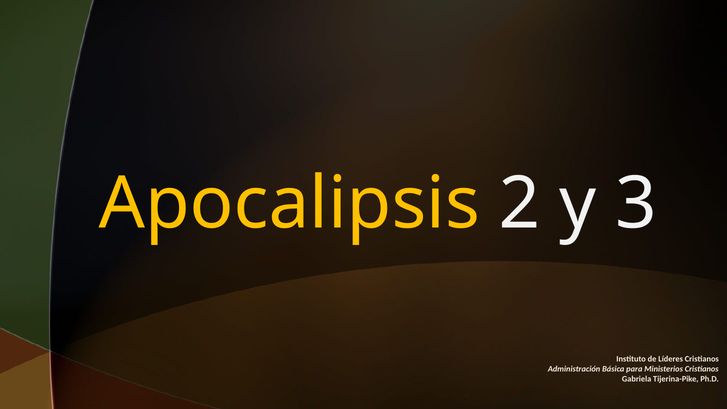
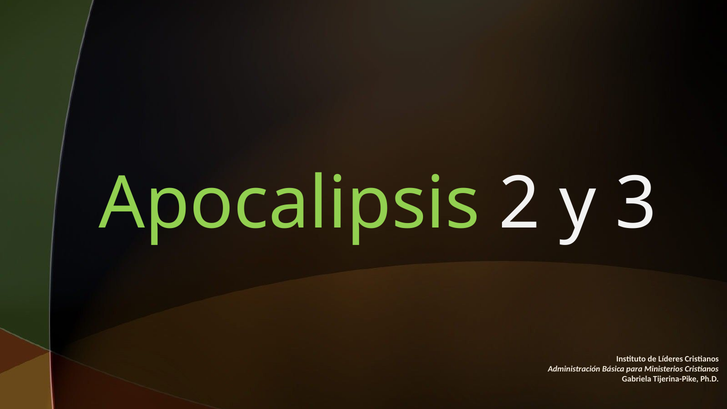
Apocalipsis colour: yellow -> light green (289, 204)
